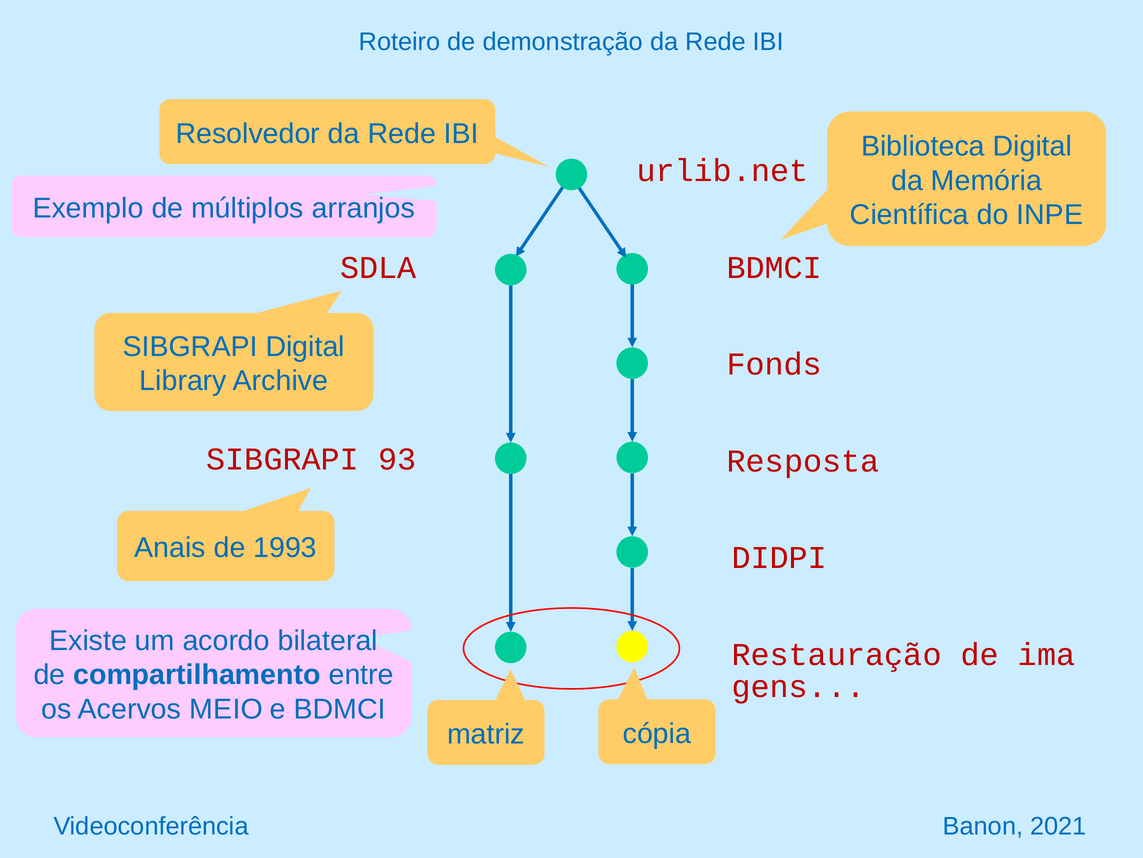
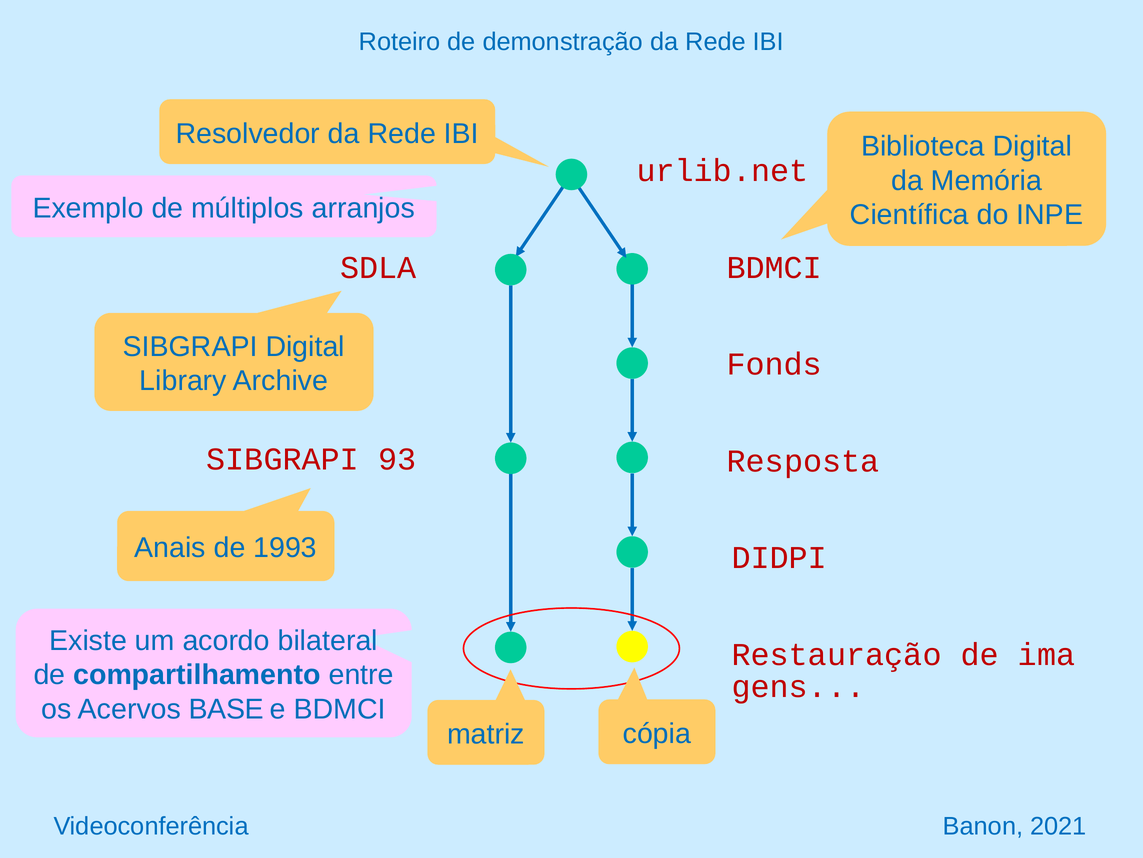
MEIO: MEIO -> BASE (226, 709)
